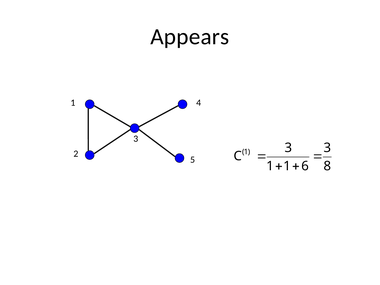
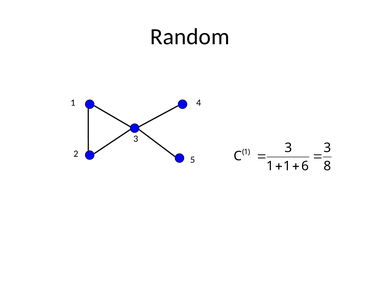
Appears: Appears -> Random (190, 37)
